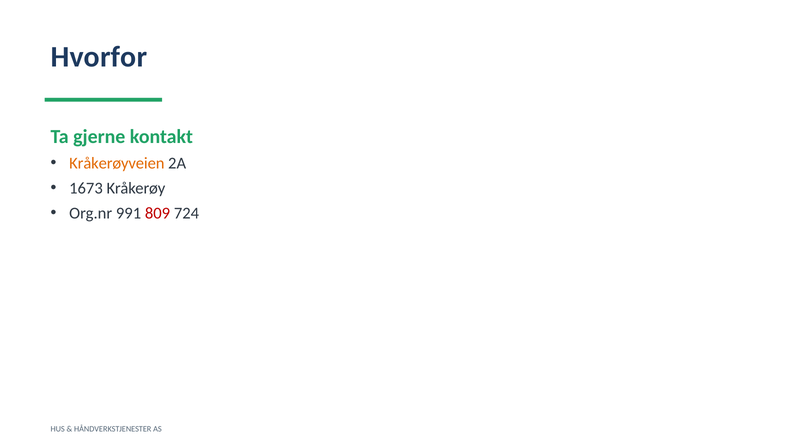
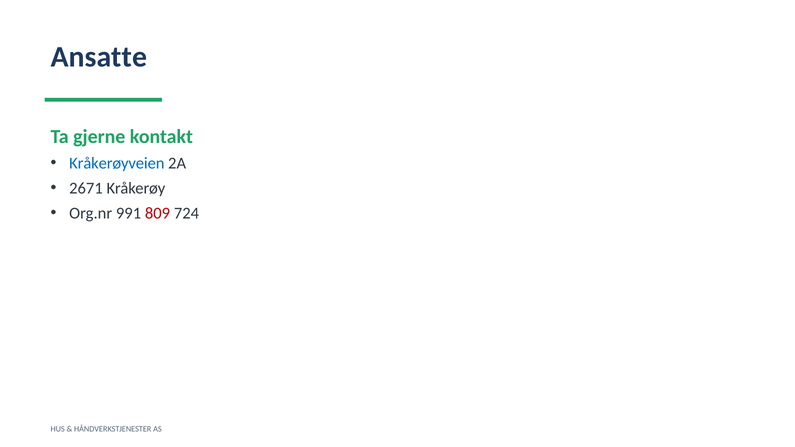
Hvorfor: Hvorfor -> Ansatte (99, 57)
Kråkerøyveien colour: orange -> blue (117, 163)
1673: 1673 -> 2671 (86, 188)
